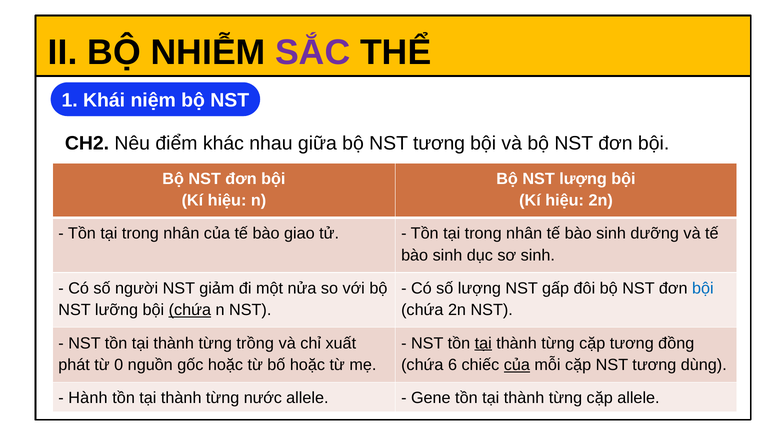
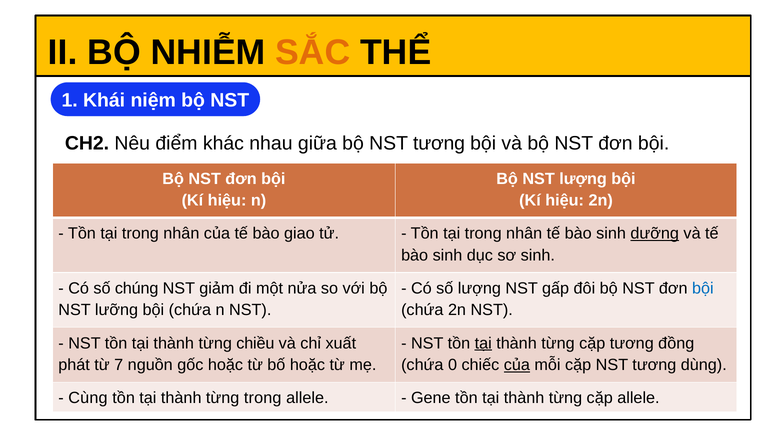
SẮC colour: purple -> orange (313, 52)
dưỡng underline: none -> present (655, 234)
người: người -> chúng (137, 288)
chứa underline: present -> none (190, 310)
trồng: trồng -> chiều (255, 343)
0: 0 -> 7 (119, 365)
6: 6 -> 0 (453, 365)
Hành: Hành -> Cùng (88, 398)
từng nước: nước -> trong (263, 398)
